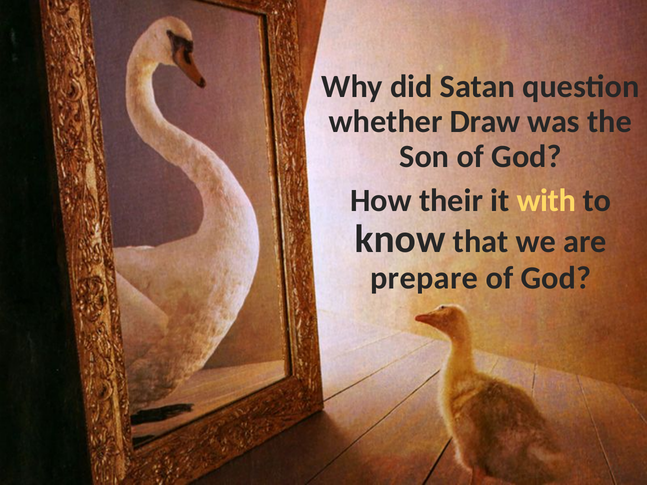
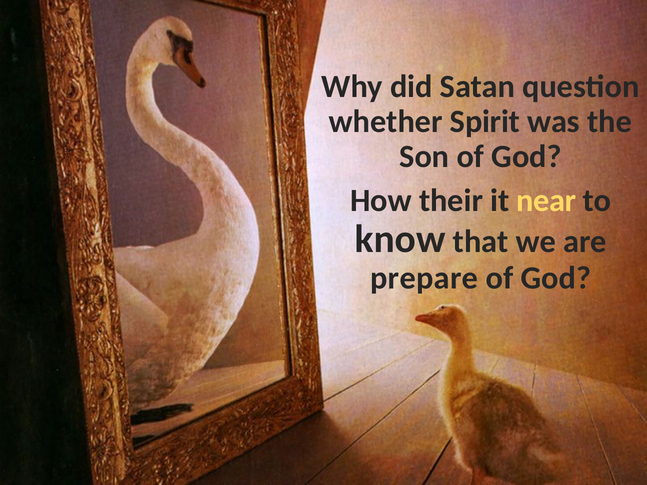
Draw: Draw -> Spirit (485, 122)
with: with -> near (546, 200)
